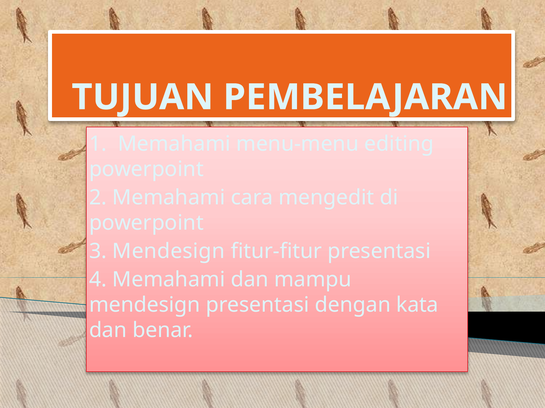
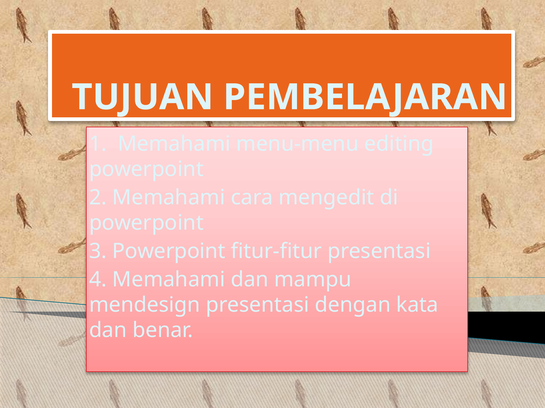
3 Mendesign: Mendesign -> Powerpoint (169, 252)
